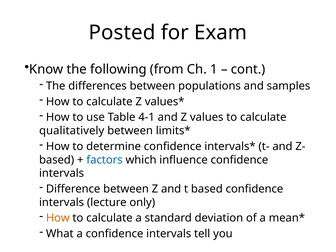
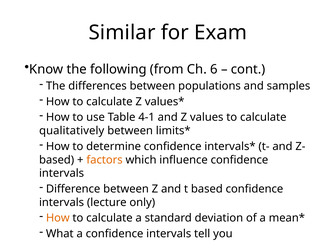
Posted: Posted -> Similar (122, 33)
1: 1 -> 6 (214, 69)
factors colour: blue -> orange (105, 160)
